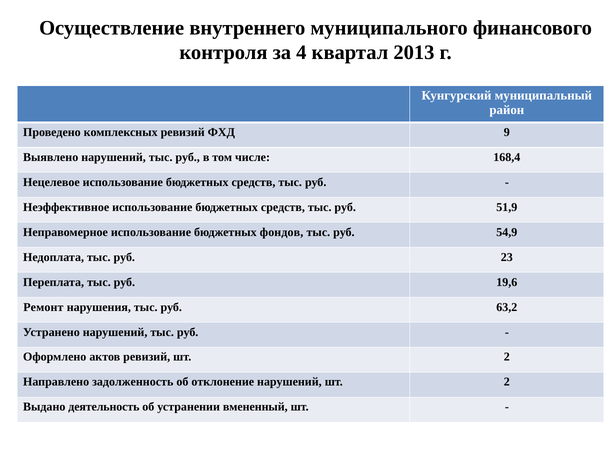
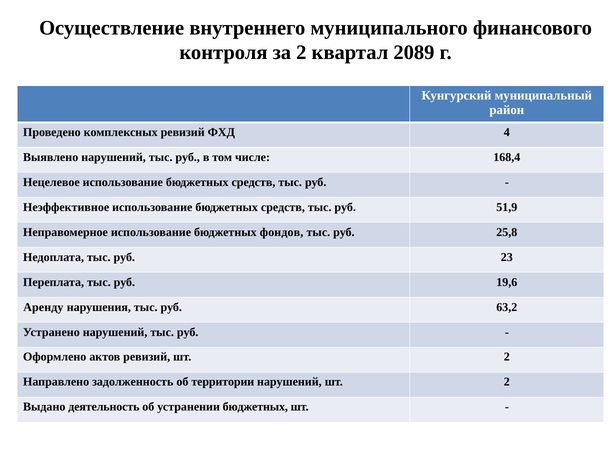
за 4: 4 -> 2 (301, 52)
2013: 2013 -> 2089 (414, 52)
9: 9 -> 4 (507, 132)
54,9: 54,9 -> 25,8 (507, 232)
Ремонт: Ремонт -> Аренду (43, 307)
отклонение: отклонение -> территории (223, 382)
устранении вмененный: вмененный -> бюджетных (255, 407)
